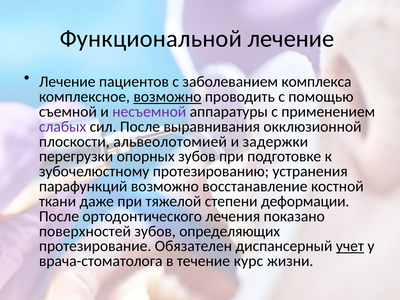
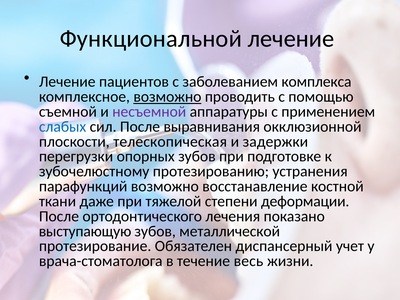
слабых colour: purple -> blue (63, 127)
альвеолотомией: альвеолотомией -> телескопическая (170, 142)
поверхностей: поверхностей -> выступающую (85, 231)
определяющих: определяющих -> металлической (230, 231)
учет underline: present -> none (350, 246)
курс: курс -> весь (248, 261)
